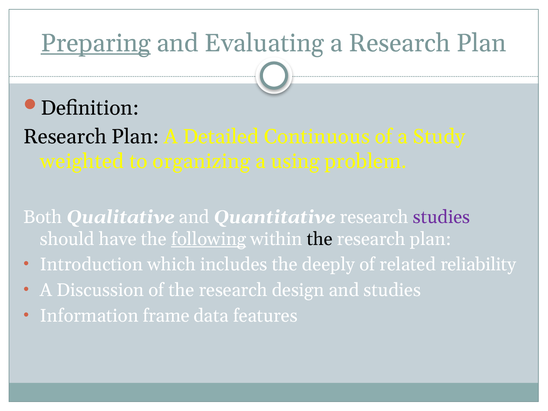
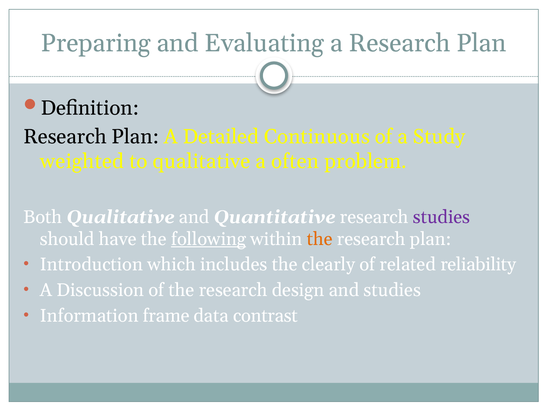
Preparing underline: present -> none (96, 43)
to organizing: organizing -> qualitative (202, 161)
using: using -> often (295, 161)
the colour: black -> orange (320, 239)
deeply: deeply -> clearly (328, 265)
features: features -> contrast (265, 316)
